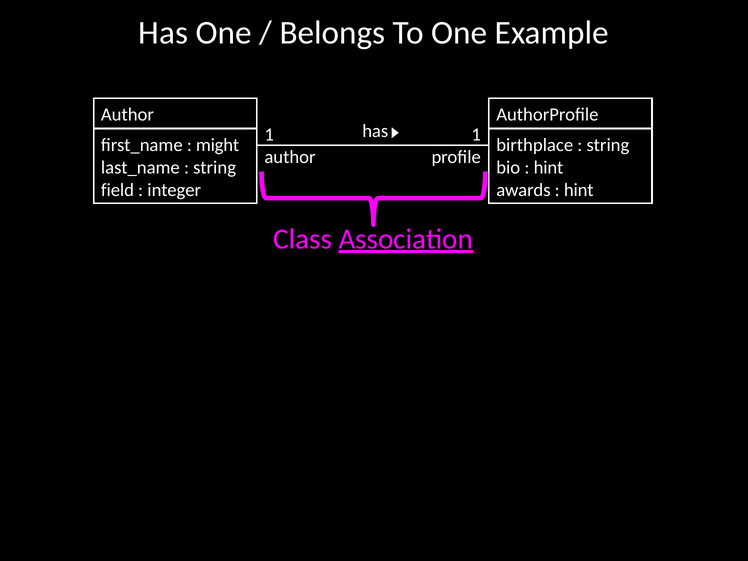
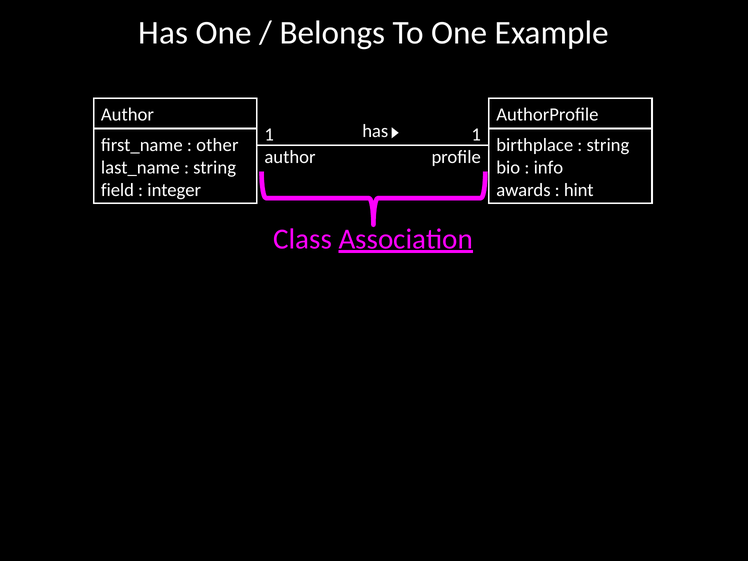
might: might -> other (217, 145)
hint: hint -> info (548, 167)
